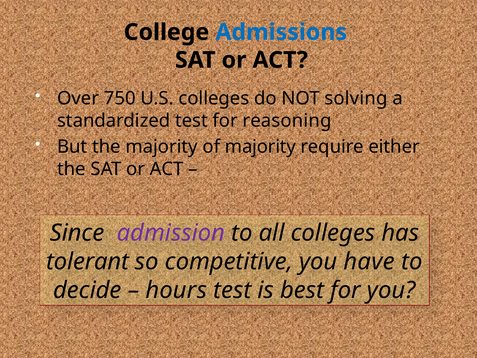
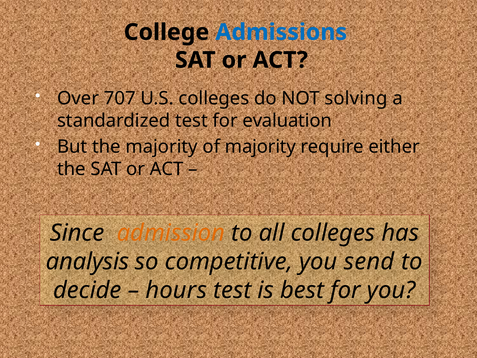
750: 750 -> 707 (120, 98)
reasoning: reasoning -> evaluation (287, 121)
admission colour: purple -> orange (171, 233)
tolerant: tolerant -> analysis (88, 262)
have: have -> send (369, 262)
